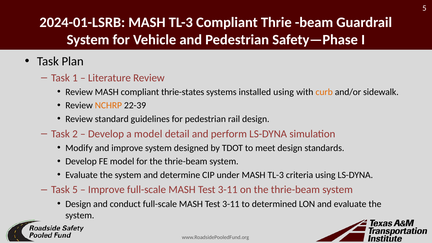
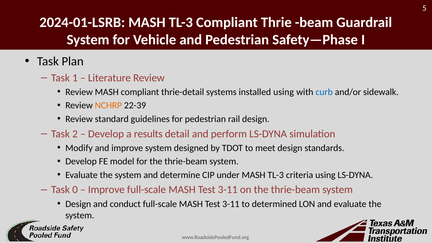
thrie-states: thrie-states -> thrie-detail (183, 92)
curb colour: orange -> blue (324, 92)
a model: model -> results (148, 134)
Task 5: 5 -> 0 (75, 190)
